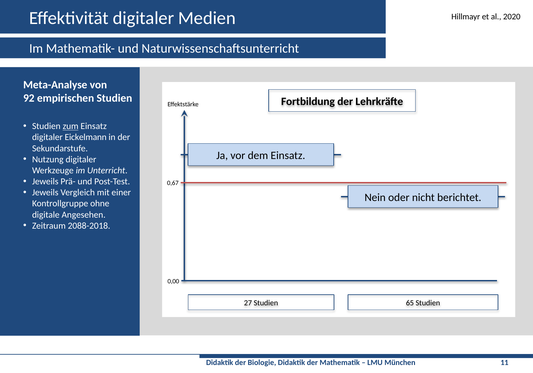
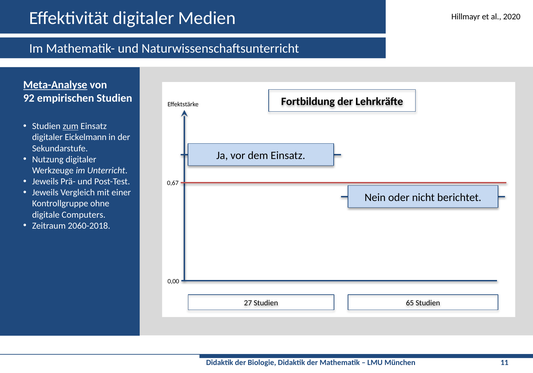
Meta-Analyse underline: none -> present (55, 85)
Angesehen: Angesehen -> Computers (84, 214)
2088-2018: 2088-2018 -> 2060-2018 (89, 226)
